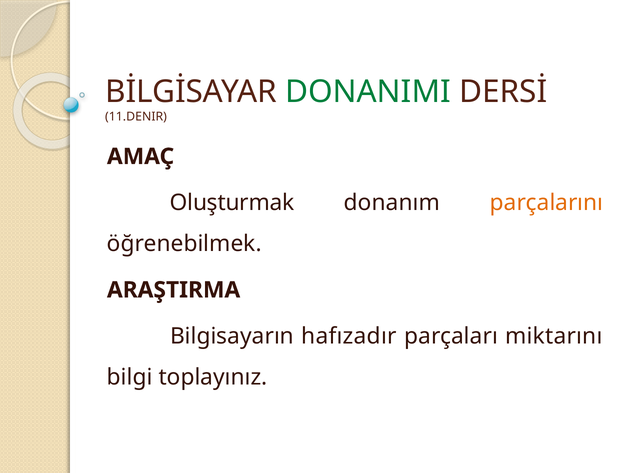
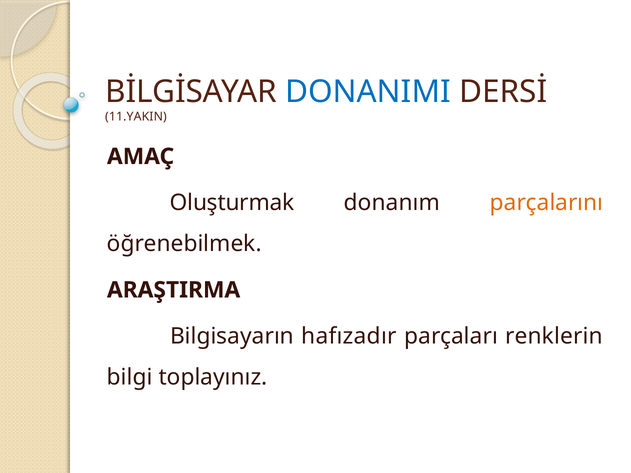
DONANIMI colour: green -> blue (368, 92)
11.DENIR: 11.DENIR -> 11.YAKIN (136, 117)
miktarını: miktarını -> renklerin (554, 336)
